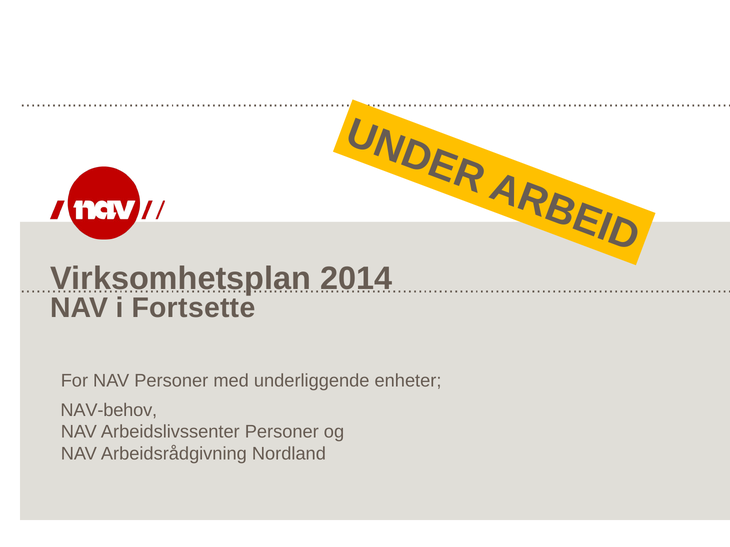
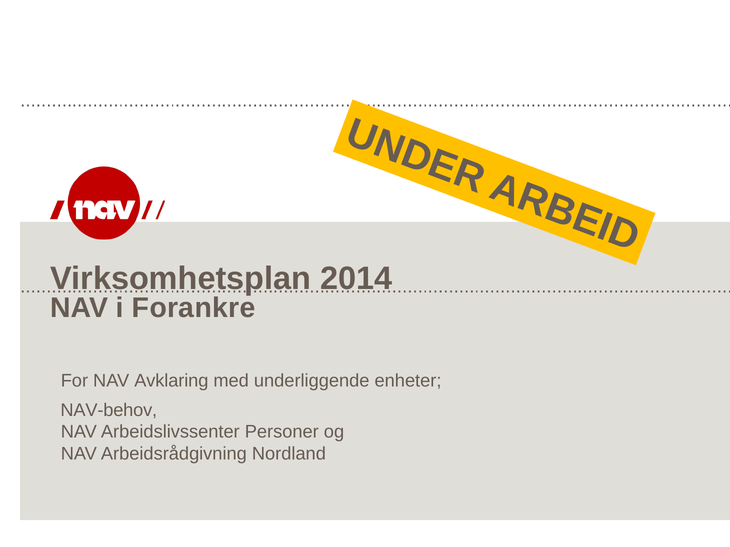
Fortsette: Fortsette -> Forankre (194, 308)
NAV Personer: Personer -> Avklaring (171, 381)
